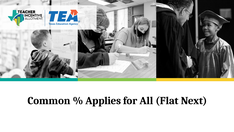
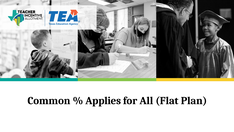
Next: Next -> Plan (194, 100)
